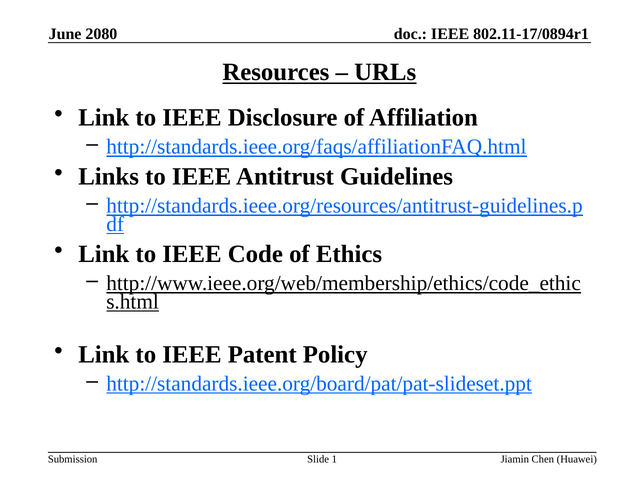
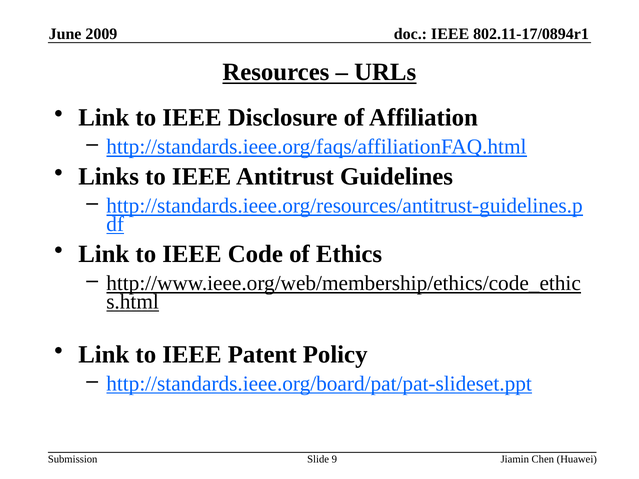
2080: 2080 -> 2009 (101, 34)
1: 1 -> 9 (334, 460)
